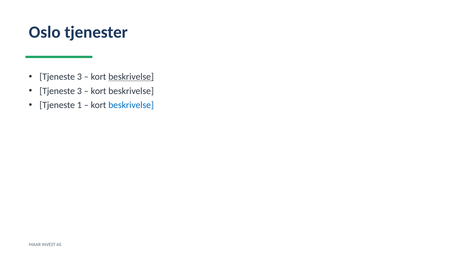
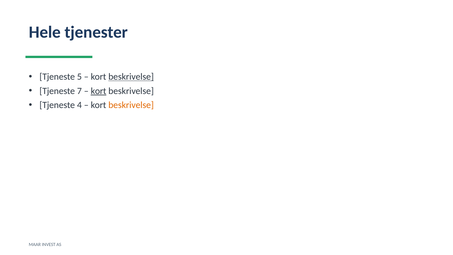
Oslo: Oslo -> Hele (45, 32)
3: 3 -> 5 (79, 77)
3: 3 -> 7 (79, 91)
kort underline: none -> present (99, 91)
1: 1 -> 4 (79, 105)
beskrivelse colour: blue -> orange (131, 105)
